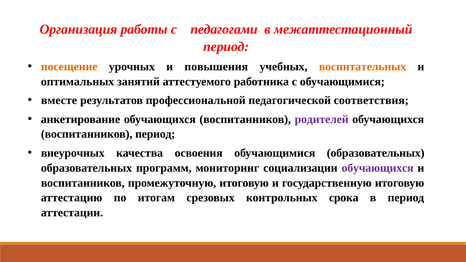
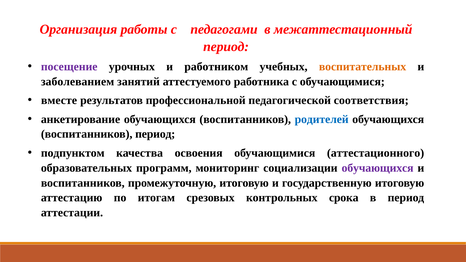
посещение colour: orange -> purple (69, 67)
повышения: повышения -> работником (216, 67)
оптимальных: оптимальных -> заболеванием (78, 82)
родителей colour: purple -> blue (322, 119)
внеурочных: внеурочных -> подпунктом (73, 153)
обучающимися образовательных: образовательных -> аттестационного (376, 153)
